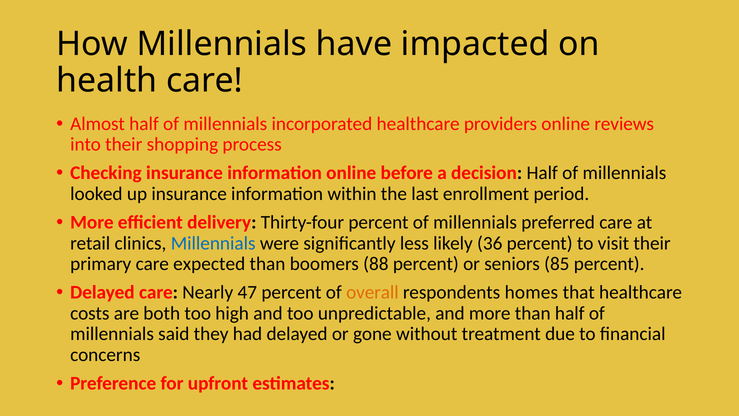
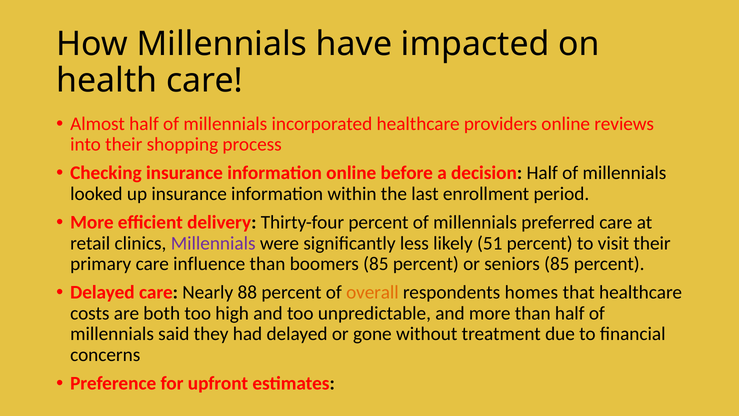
Millennials colour: blue -> purple (213, 243)
36: 36 -> 51 (490, 243)
expected: expected -> influence (209, 264)
boomers 88: 88 -> 85 (376, 264)
47: 47 -> 88 (247, 292)
